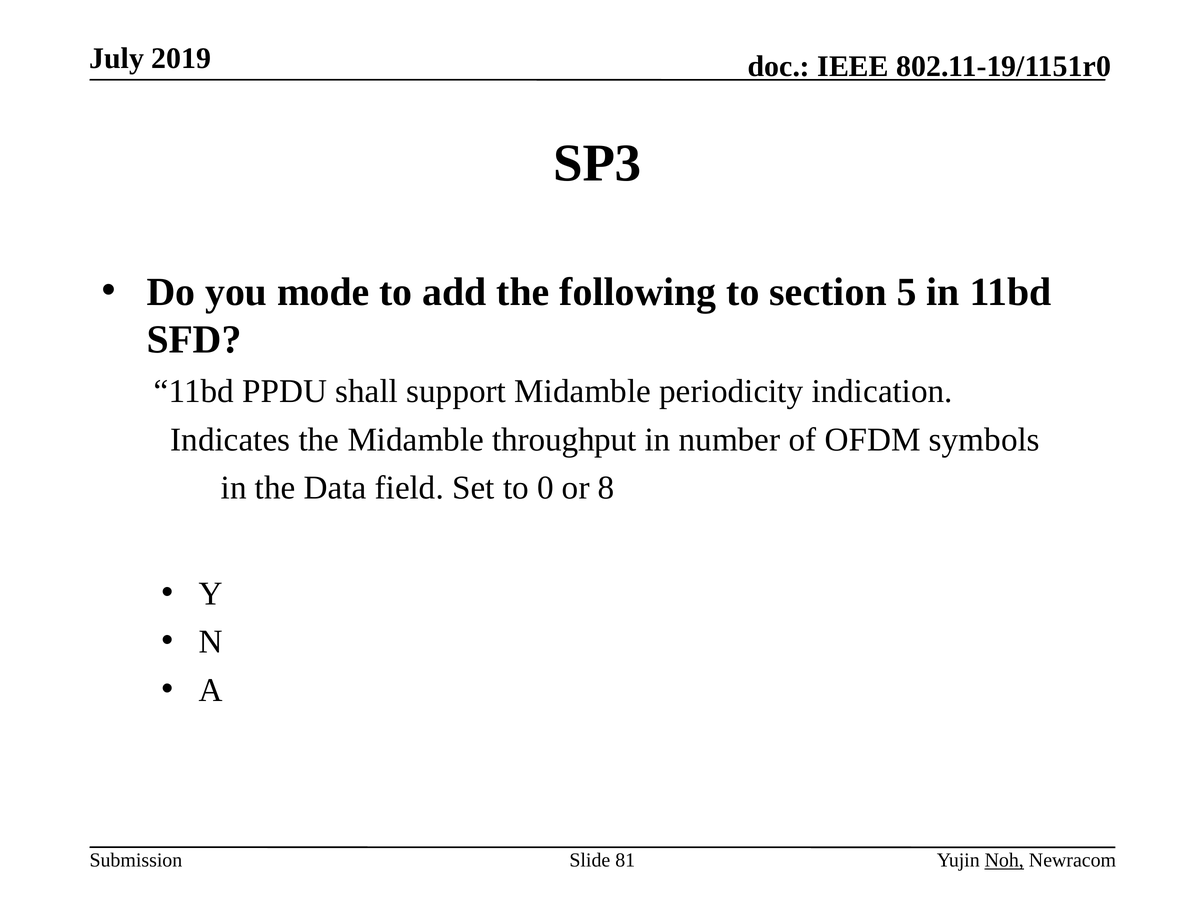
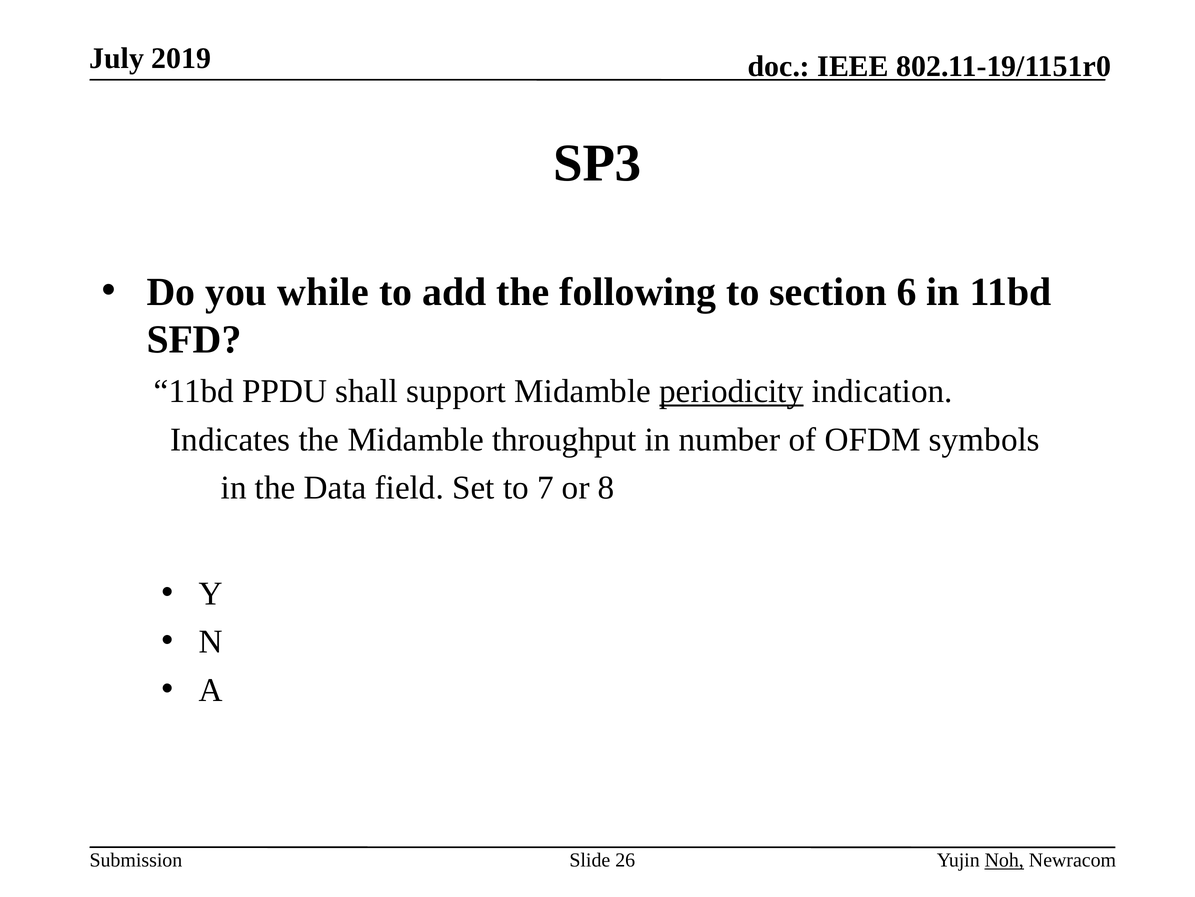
mode: mode -> while (323, 292)
5: 5 -> 6 (907, 292)
periodicity underline: none -> present (731, 391)
0: 0 -> 7 (545, 487)
81: 81 -> 26 (625, 860)
